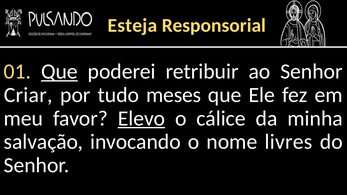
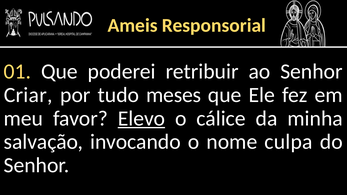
Esteja: Esteja -> Ameis (133, 25)
Que underline: present -> none (59, 72)
livres: livres -> culpa (289, 142)
